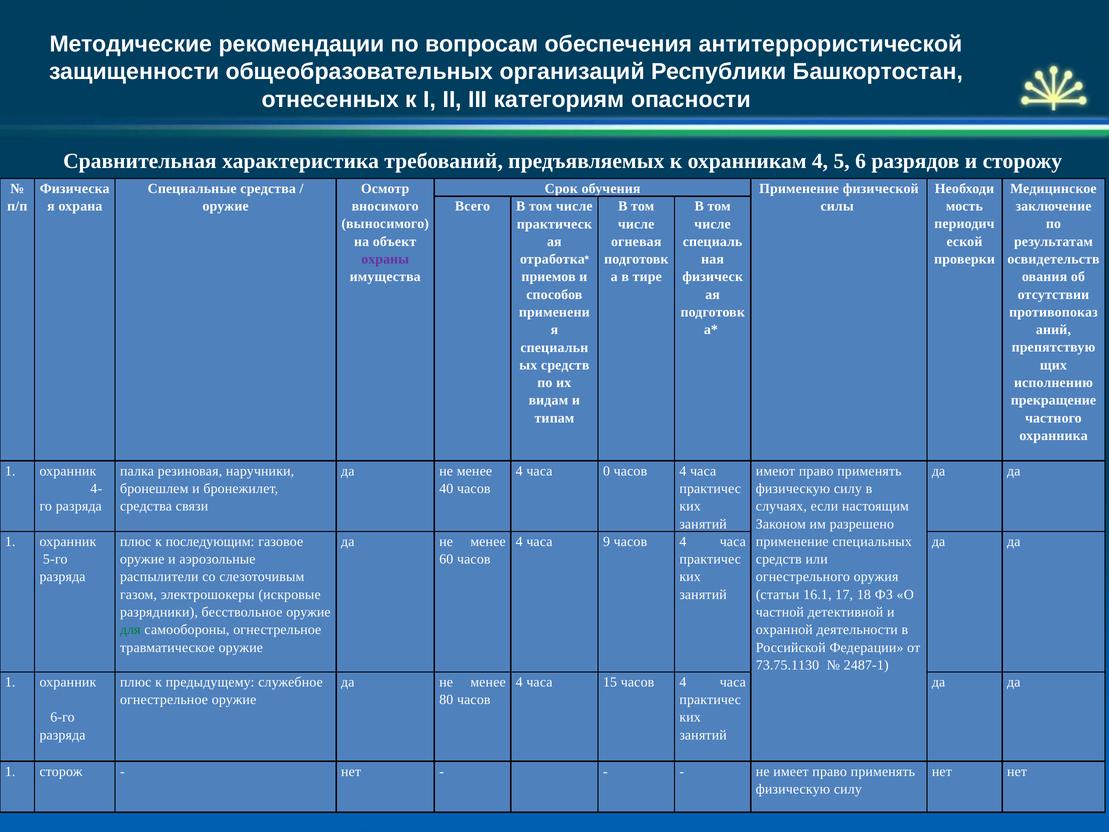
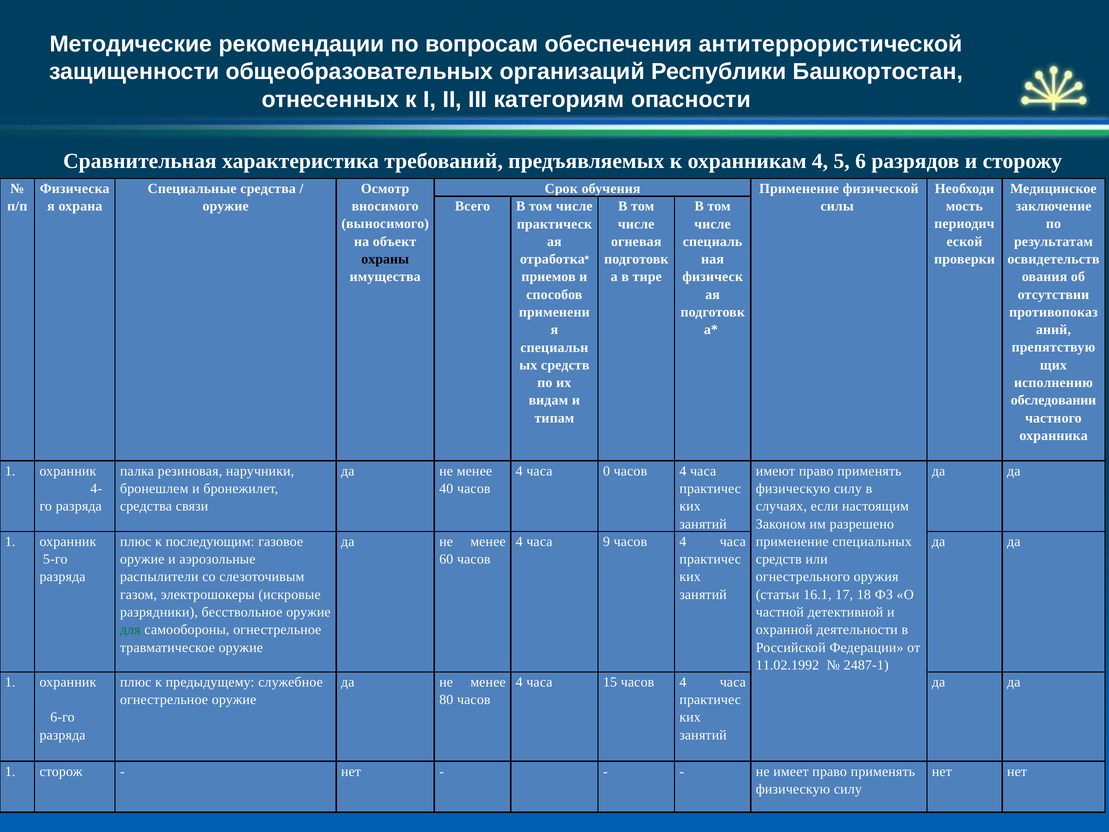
охраны colour: purple -> black (385, 259)
прекращение: прекращение -> обследовании (1054, 400)
73.75.1130: 73.75.1130 -> 11.02.1992 (788, 665)
